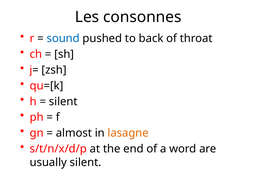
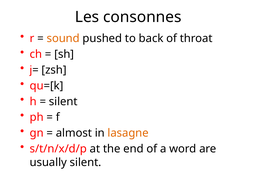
sound colour: blue -> orange (63, 38)
